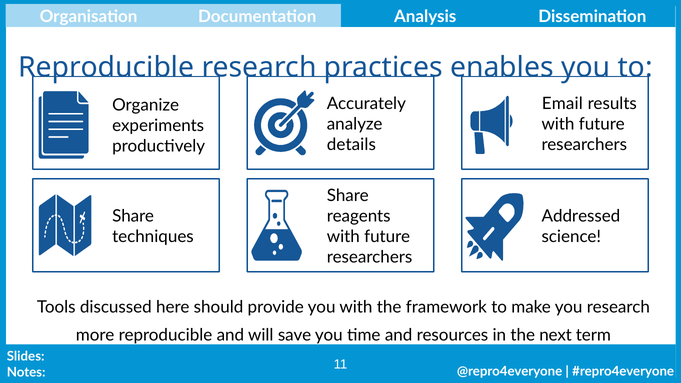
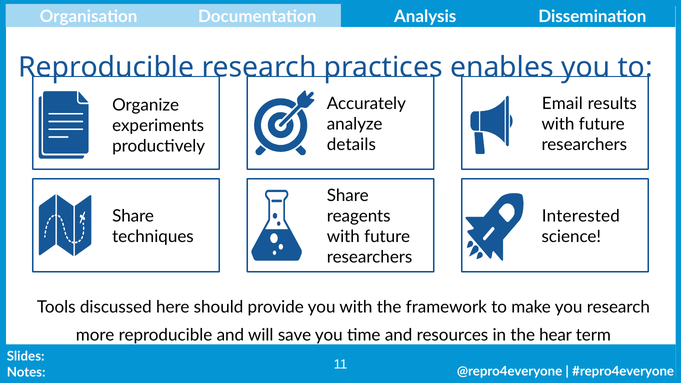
Addressed: Addressed -> Interested (581, 216)
next: next -> hear (556, 335)
